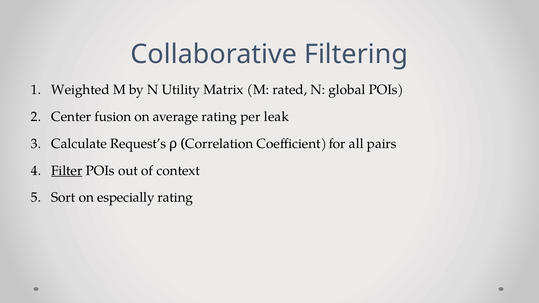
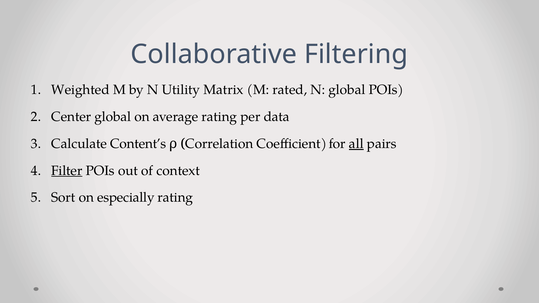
Center fusion: fusion -> global (113, 117)
leak: leak -> data (277, 117)
Request’s: Request’s -> Content’s (138, 144)
all underline: none -> present (356, 144)
